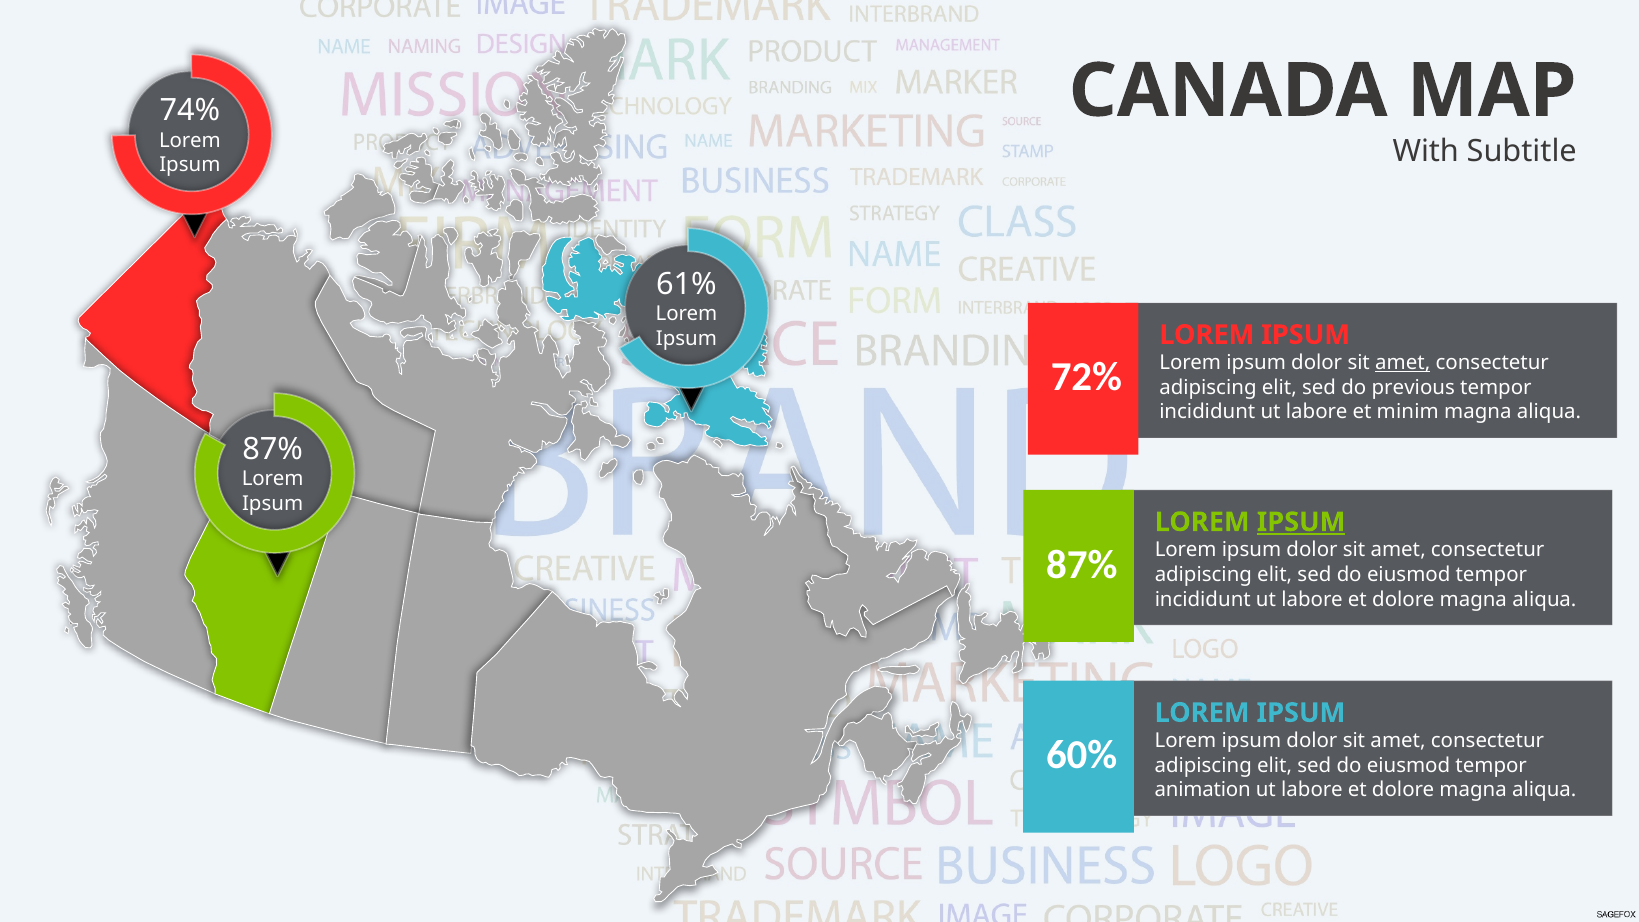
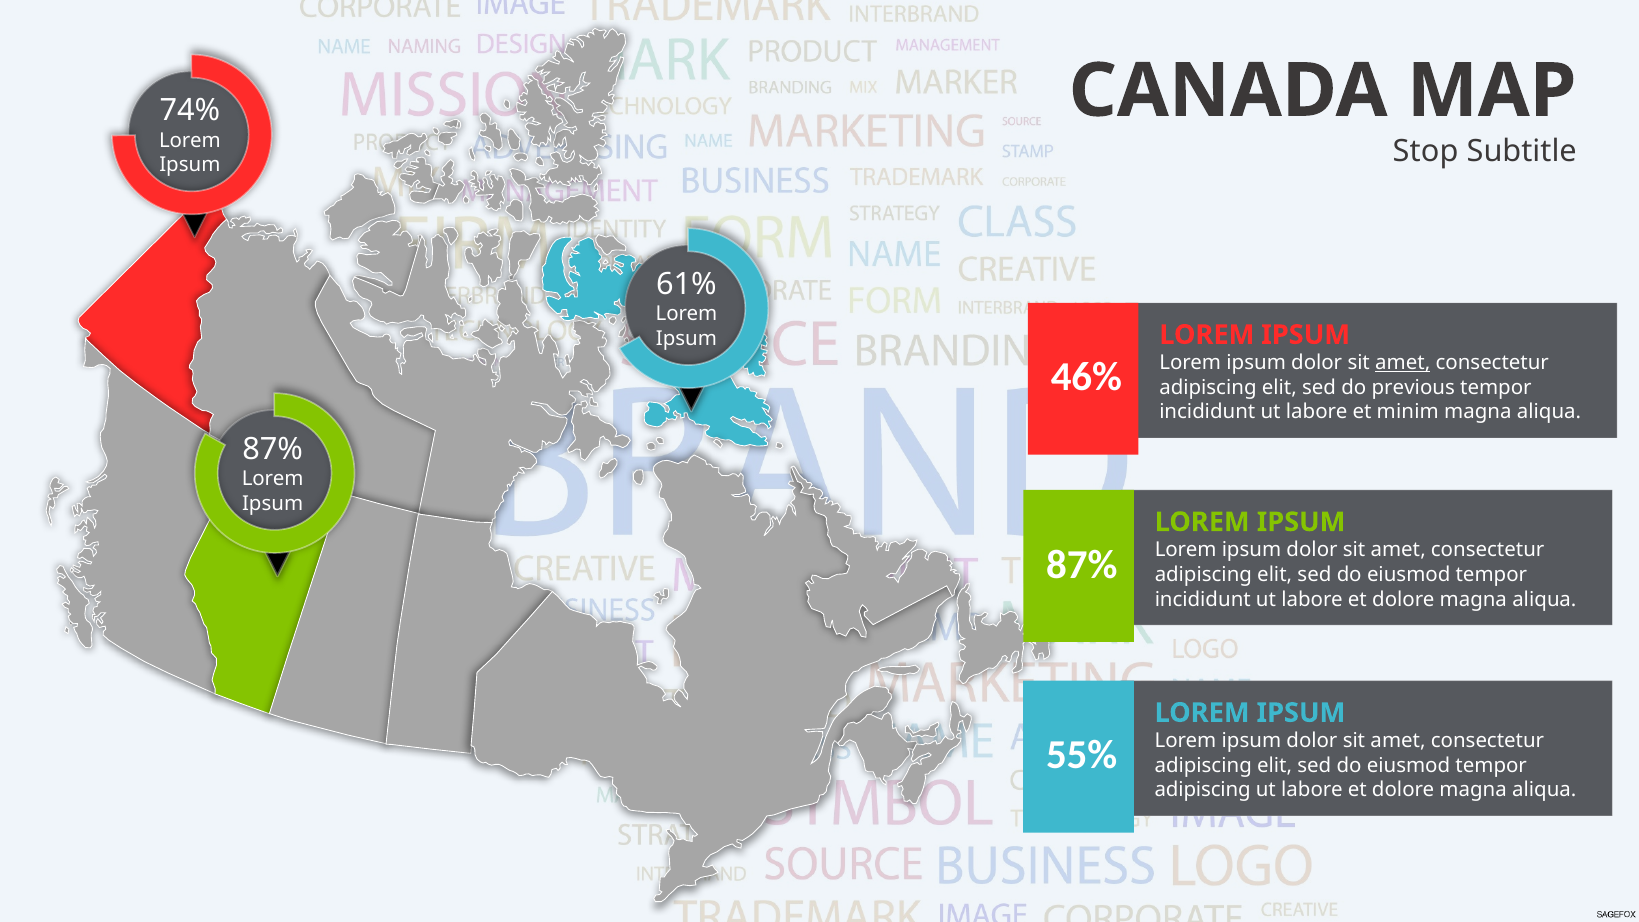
With: With -> Stop (1426, 151)
72%: 72% -> 46% (1086, 377)
IPSUM underline: present -> none (1301, 522)
60%: 60% -> 55% (1082, 755)
animation: animation -> adipiscing (1203, 790)
